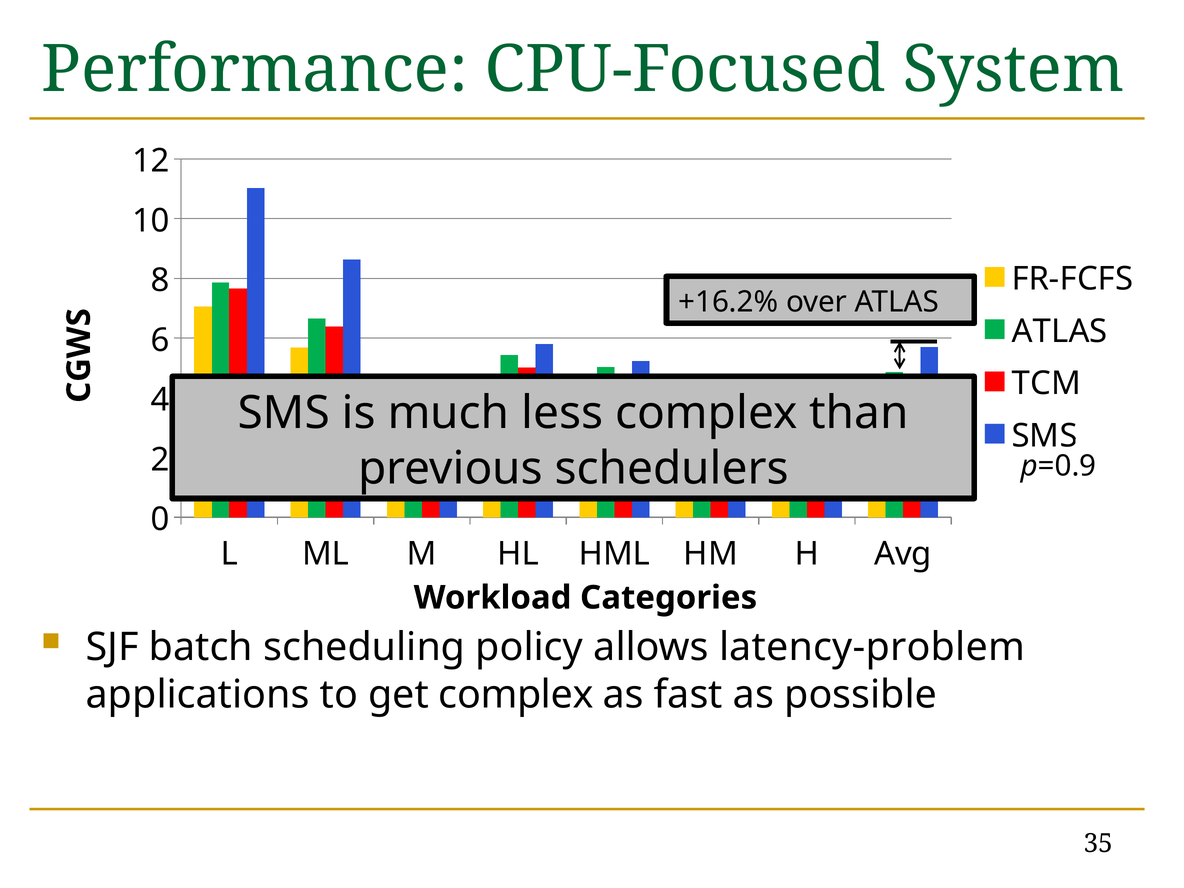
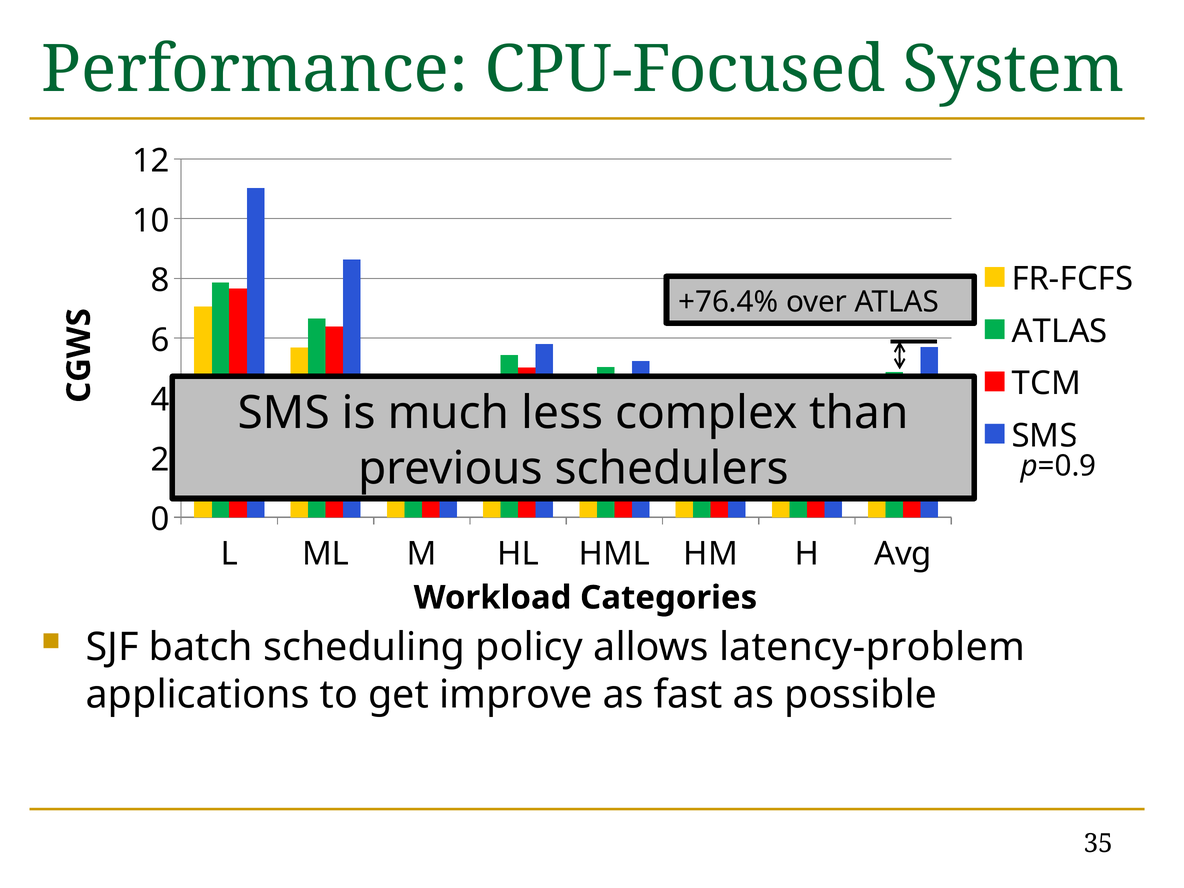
+16.2%: +16.2% -> +76.4% (728, 302)
get complex: complex -> improve (516, 695)
